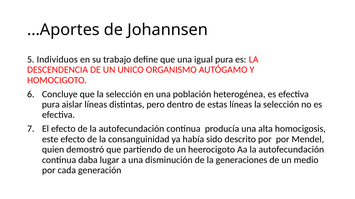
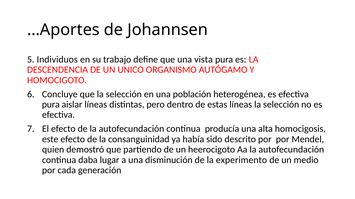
igual: igual -> vista (204, 60)
generaciones: generaciones -> experimento (241, 160)
